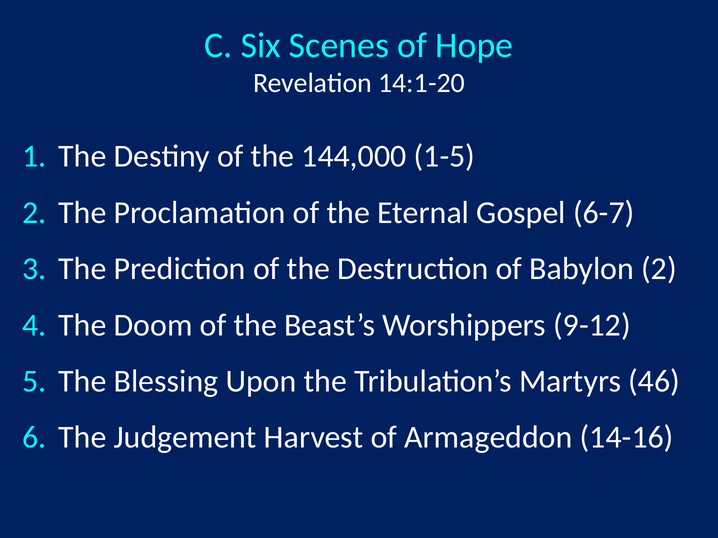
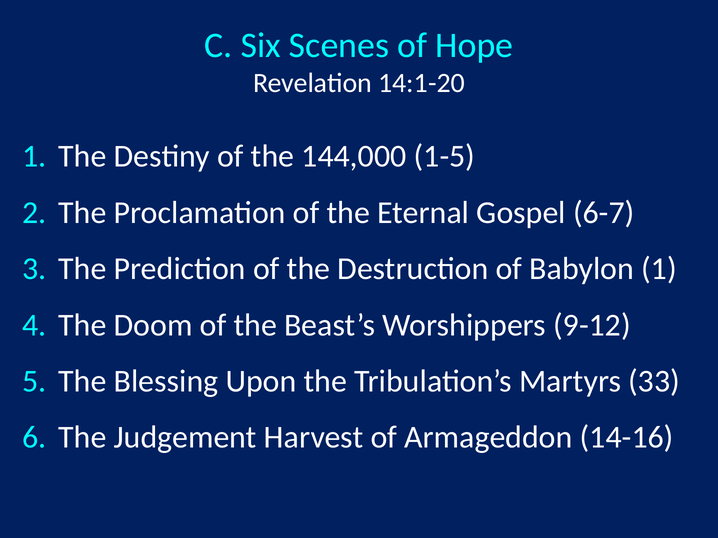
Babylon 2: 2 -> 1 (659, 269)
46: 46 -> 33 (654, 382)
